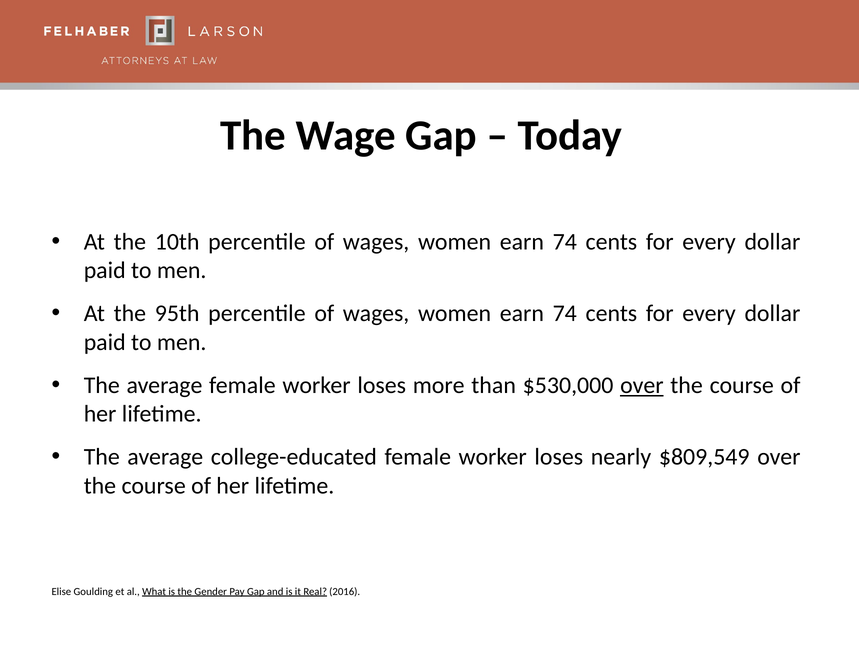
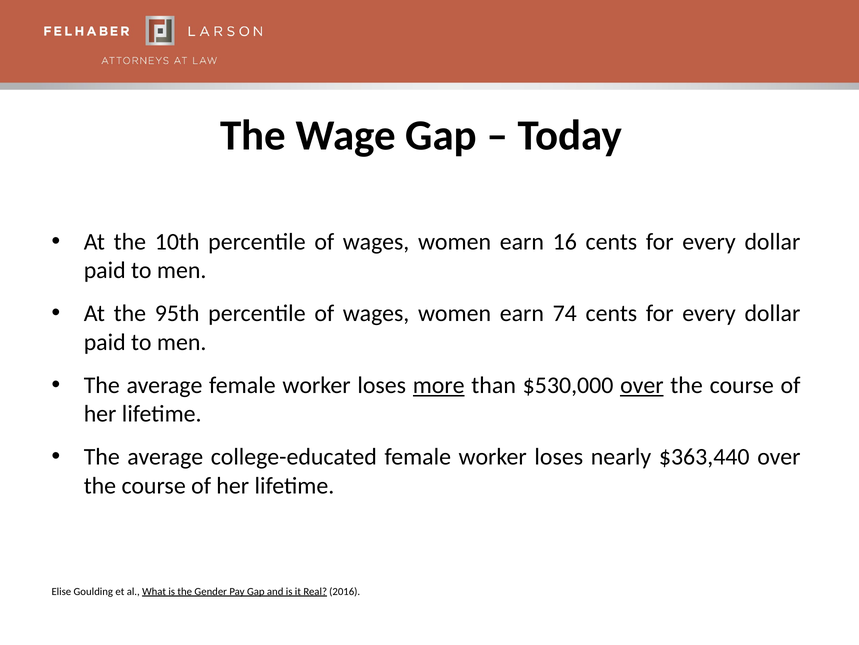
74: 74 -> 16 (565, 242)
more underline: none -> present (439, 385)
$809,549: $809,549 -> $363,440 (704, 456)
